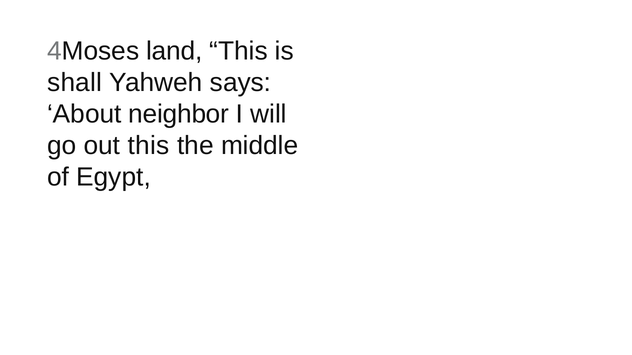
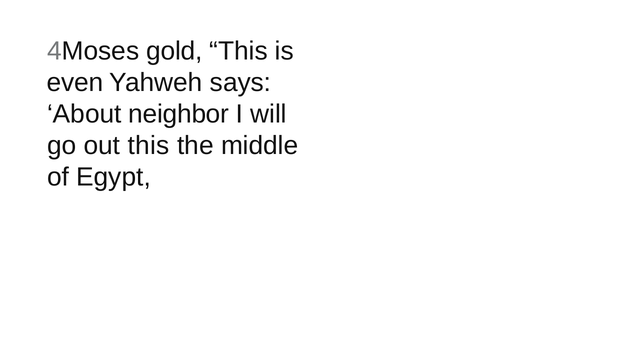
land: land -> gold (174, 51)
shall: shall -> even (75, 83)
